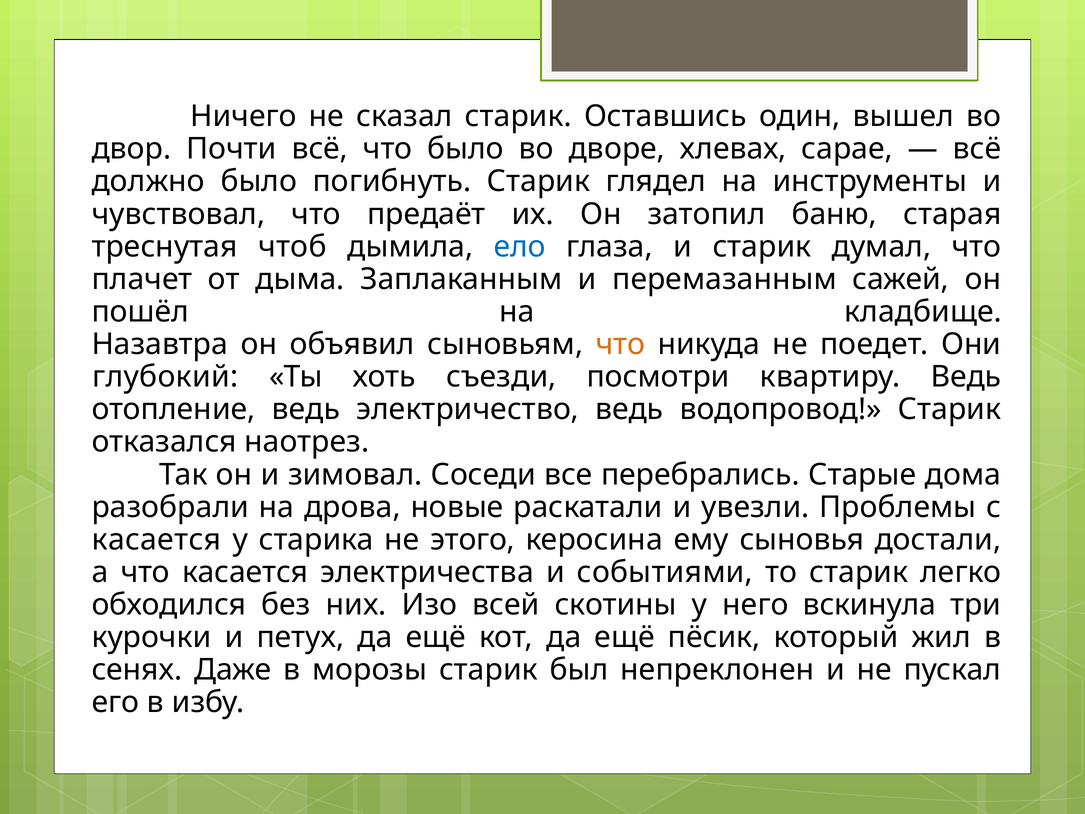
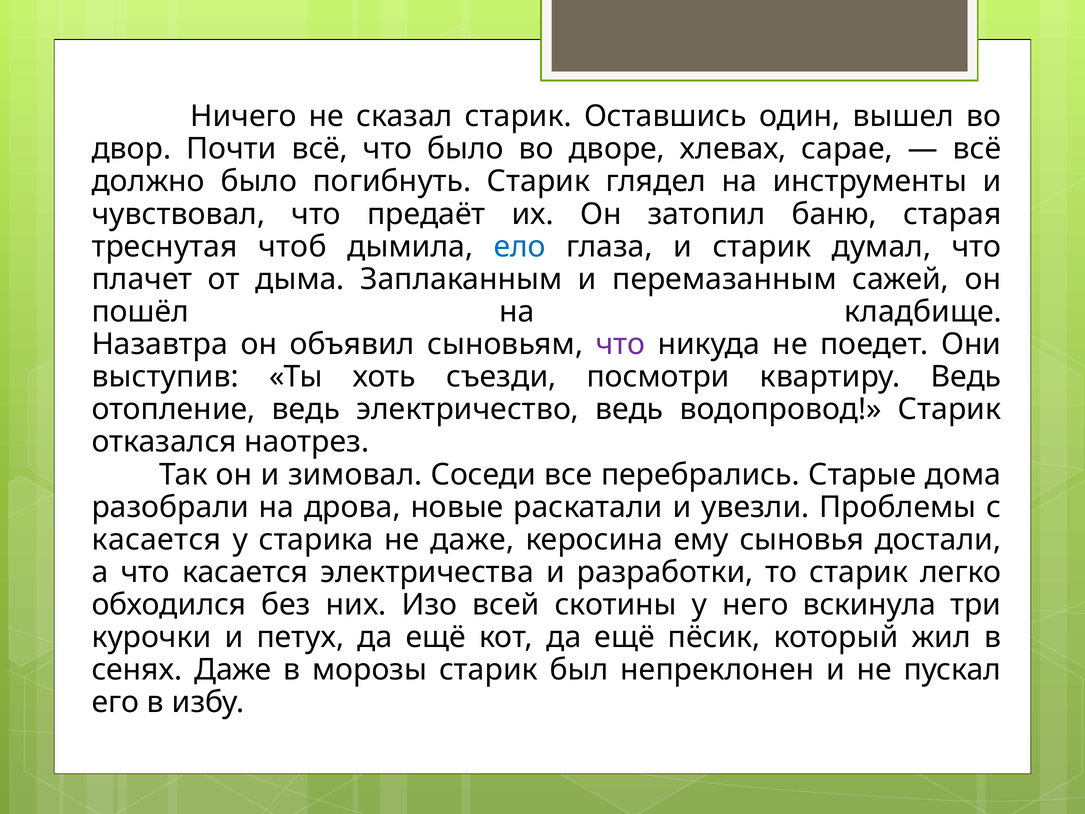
что colour: orange -> purple (620, 344)
глубокий: глубокий -> выступив (165, 377)
не этого: этого -> даже (472, 540)
событиями: событиями -> разработки (665, 572)
